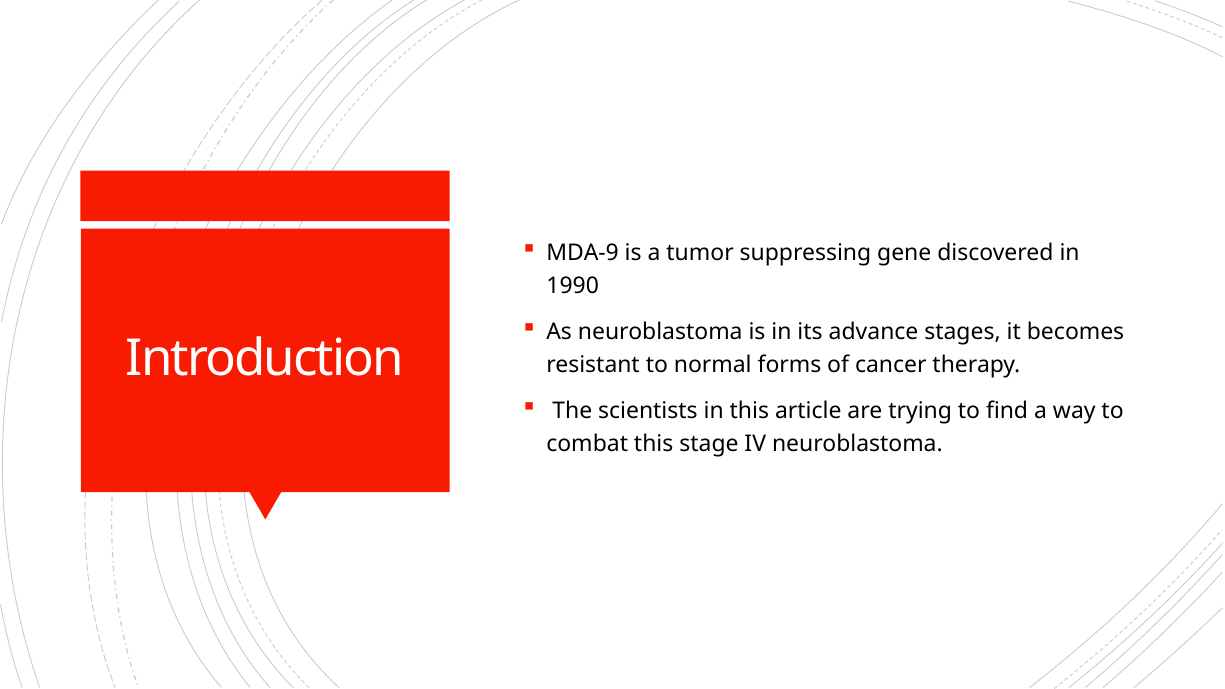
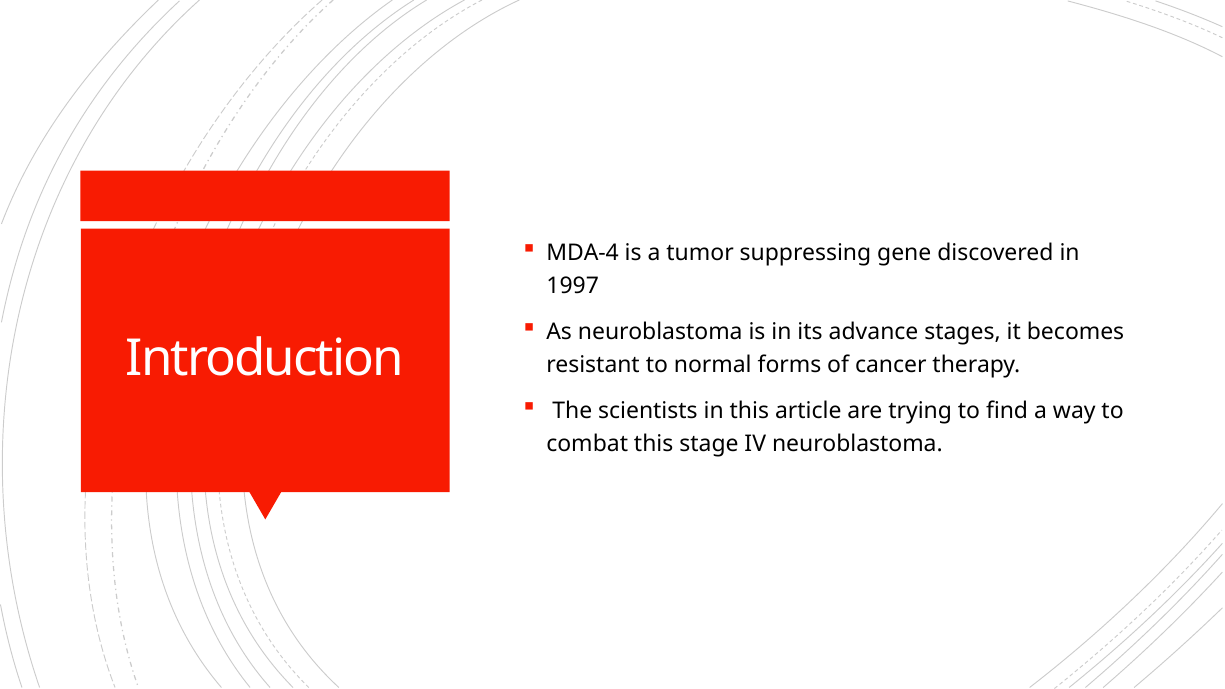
MDA-9: MDA-9 -> MDA-4 (583, 253)
1990: 1990 -> 1997 (573, 286)
